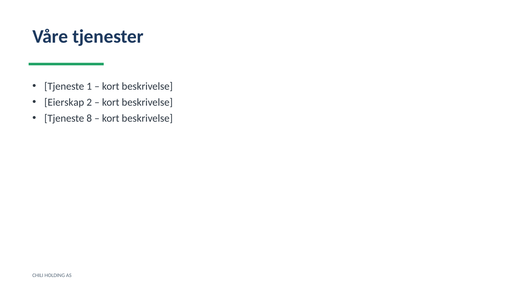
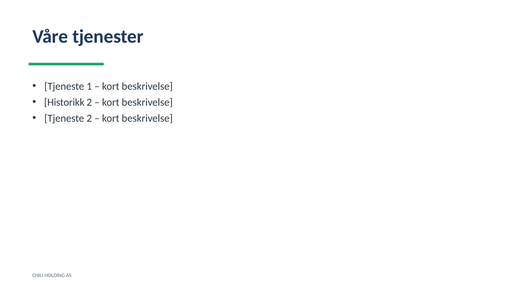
Eierskap: Eierskap -> Historikk (64, 102)
Tjeneste 8: 8 -> 2 (89, 118)
